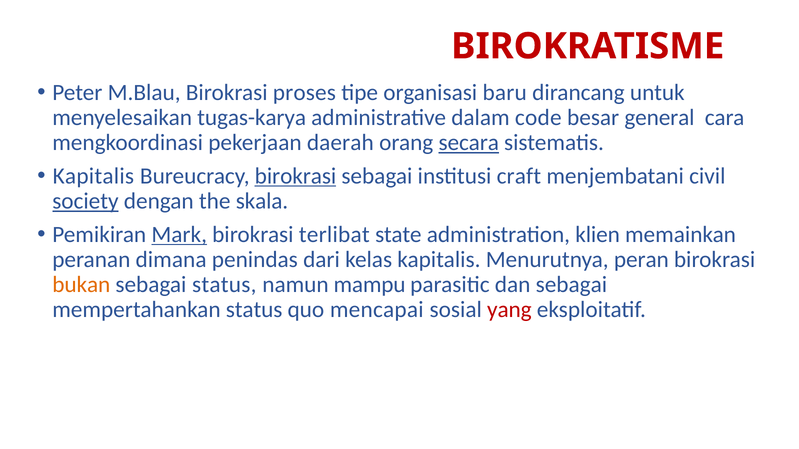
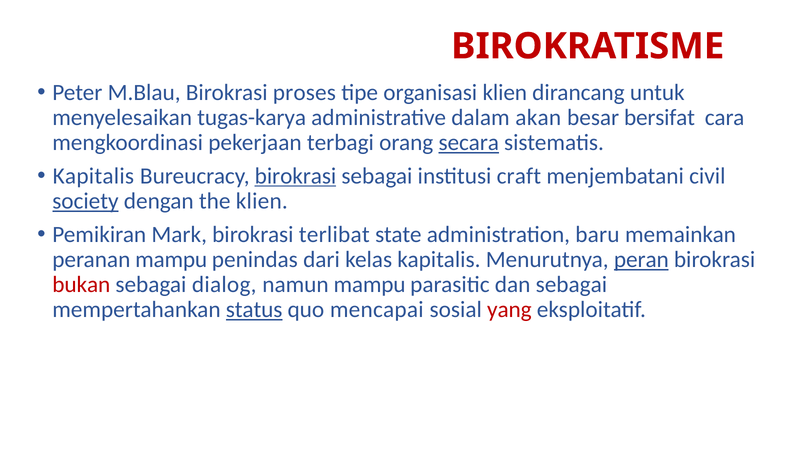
organisasi baru: baru -> klien (505, 92)
code: code -> akan (538, 118)
general: general -> bersifat (660, 118)
daerah: daerah -> terbagi (340, 143)
the skala: skala -> klien (262, 201)
Mark underline: present -> none (179, 235)
klien: klien -> baru (597, 235)
peranan dimana: dimana -> mampu (171, 260)
peran underline: none -> present (641, 260)
bukan colour: orange -> red (81, 285)
sebagai status: status -> dialog (224, 285)
status underline: none -> present (254, 310)
